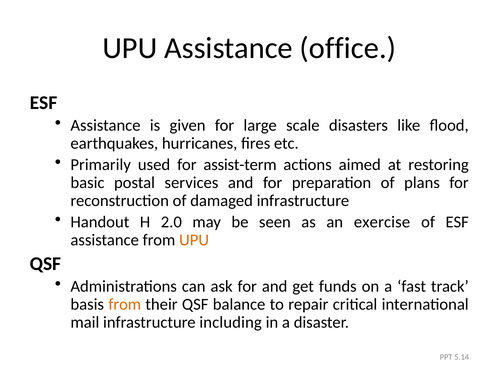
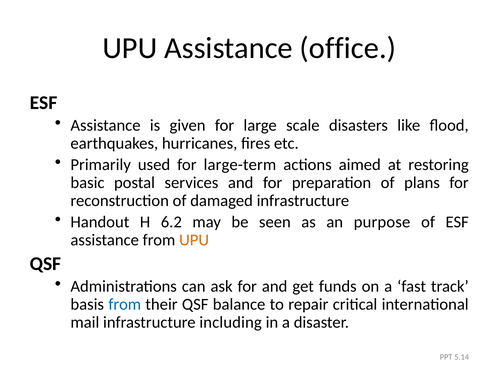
assist-term: assist-term -> large-term (240, 165)
2.0: 2.0 -> 6.2 (171, 222)
exercise: exercise -> purpose (382, 222)
from colour: orange -> blue (125, 305)
